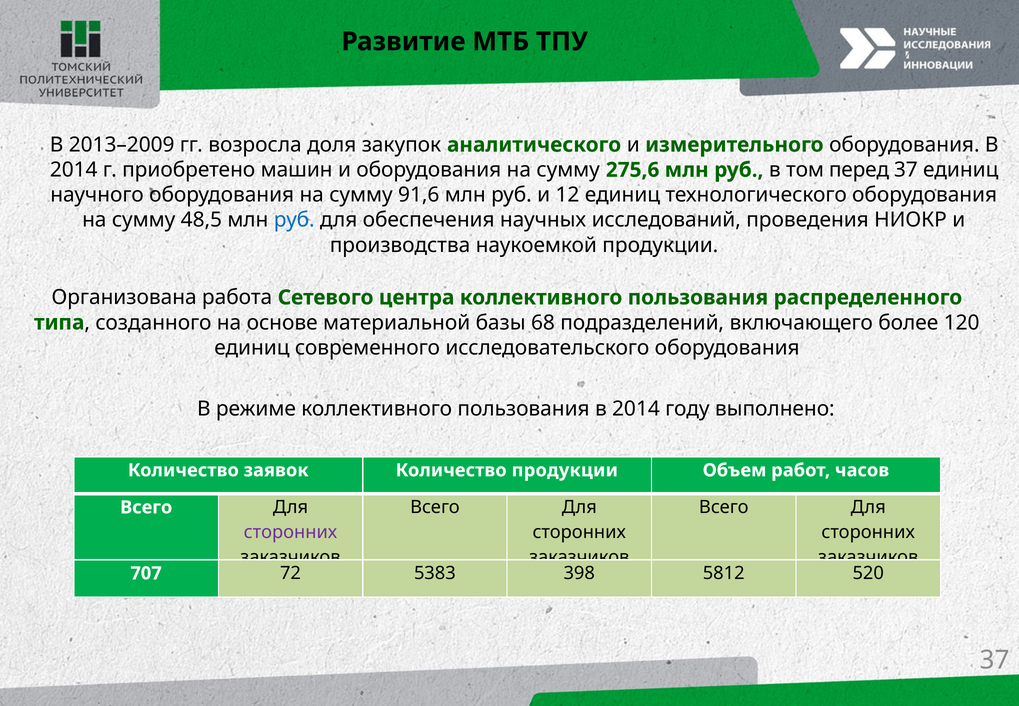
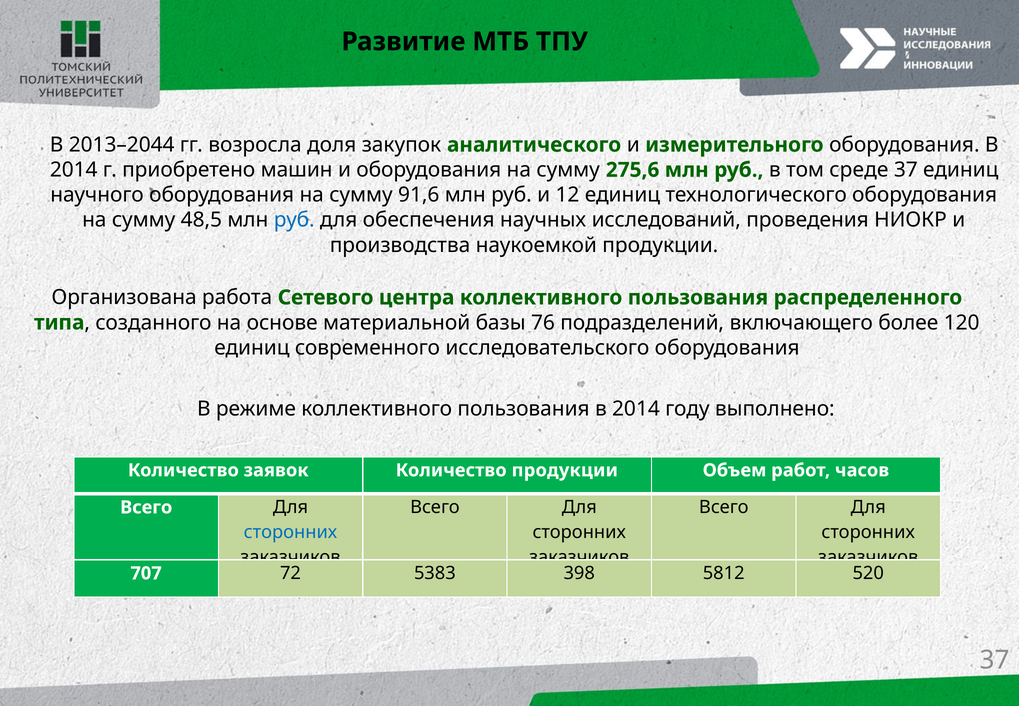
2013–2009: 2013–2009 -> 2013–2044 (122, 145)
перед: перед -> среде (859, 170)
68: 68 -> 76 (543, 322)
сторонних colour: purple -> blue (290, 532)
